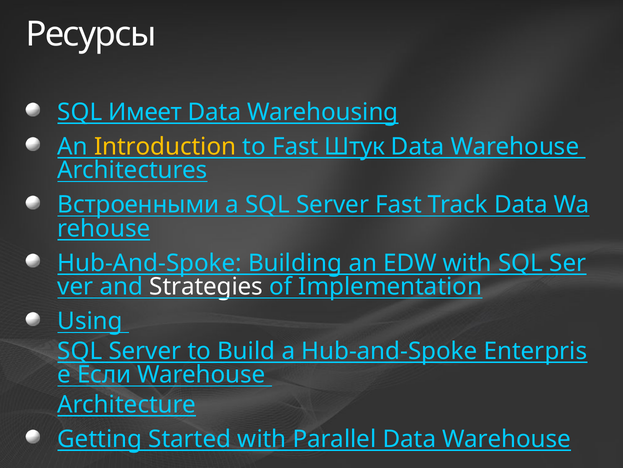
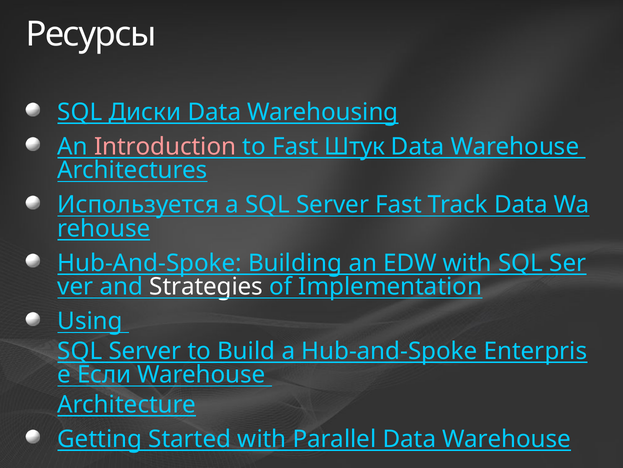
Имеет: Имеет -> Диски (145, 112)
Introduction colour: yellow -> pink (165, 146)
Встроенными: Встроенными -> Используется (138, 205)
